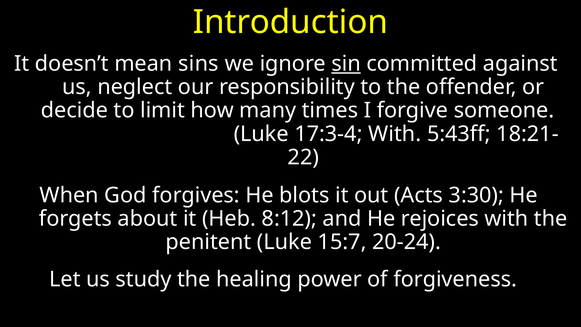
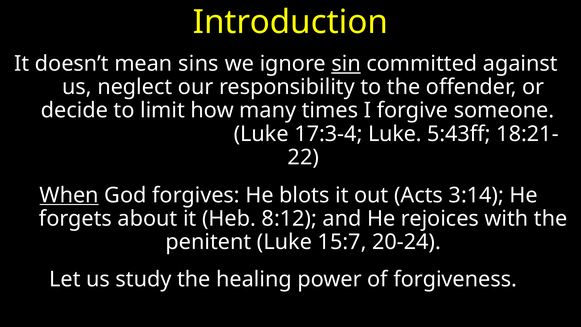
17:3-4 With: With -> Luke (395, 134)
When underline: none -> present (69, 195)
3:30: 3:30 -> 3:14 (476, 195)
